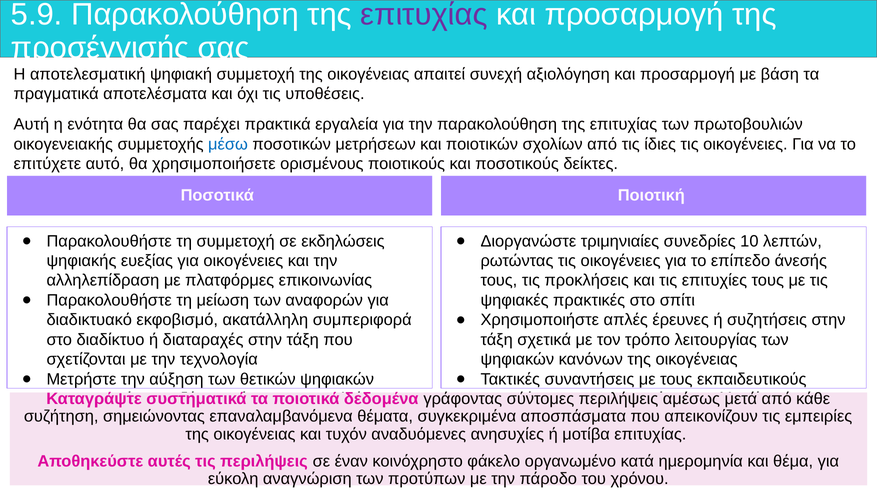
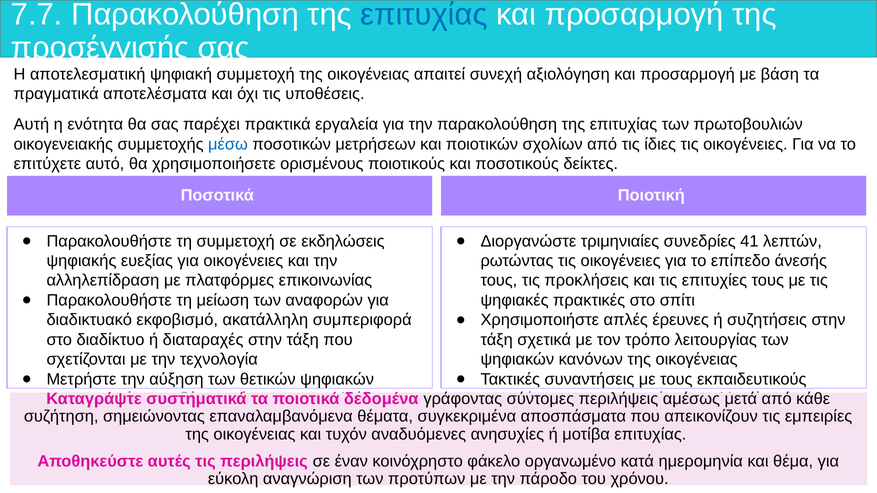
5.9: 5.9 -> 7.7 (37, 15)
επιτυχίας colour: purple -> blue (424, 15)
10: 10 -> 41 (749, 241)
